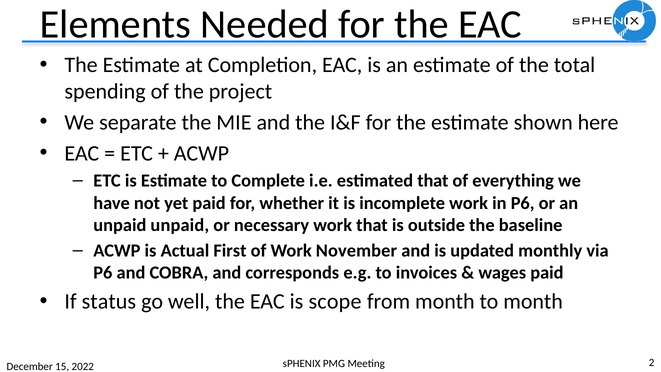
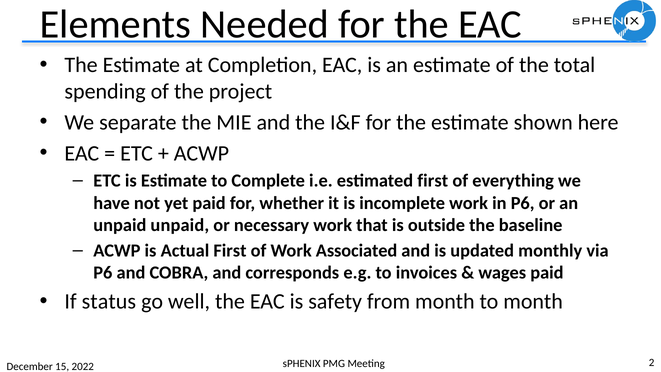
estimated that: that -> first (433, 181)
November: November -> Associated (357, 251)
scope: scope -> safety (335, 302)
